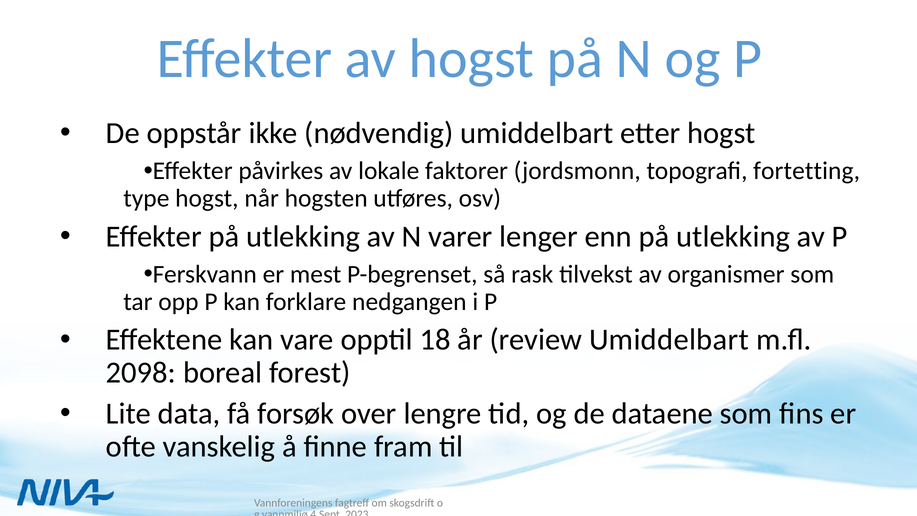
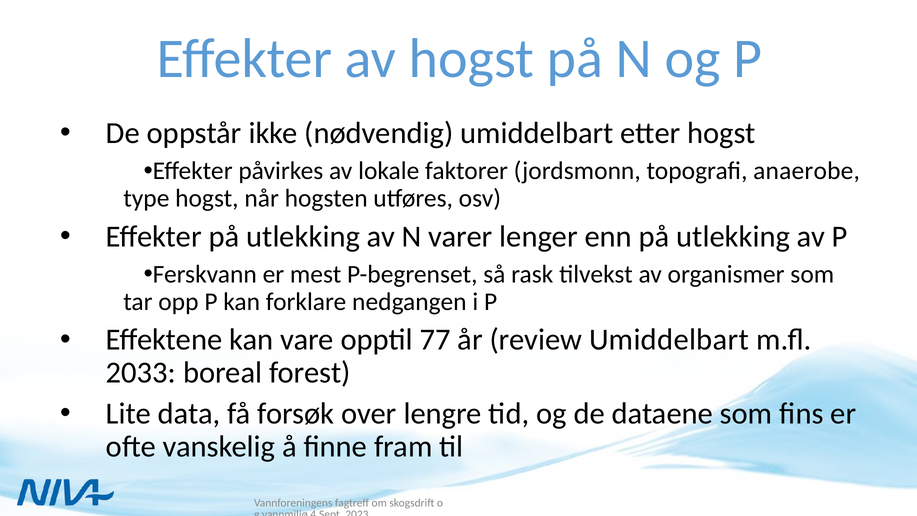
fortetting: fortetting -> anaerobe (807, 171)
18: 18 -> 77 (435, 340)
2098: 2098 -> 2033 (141, 373)
